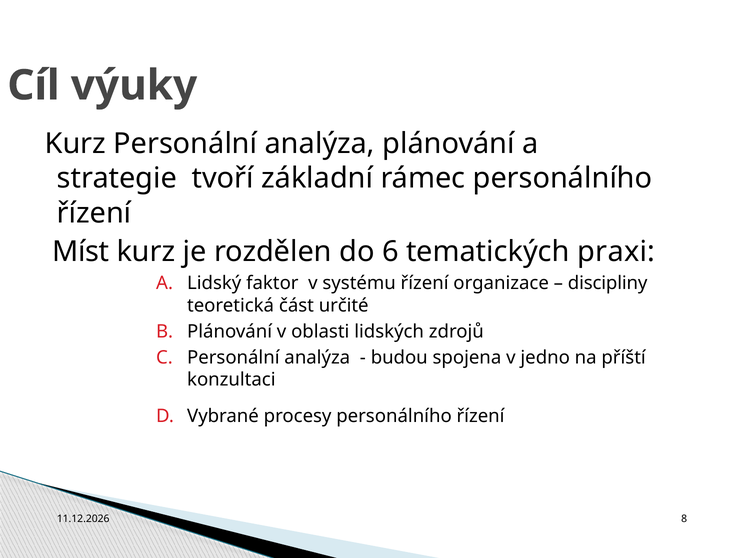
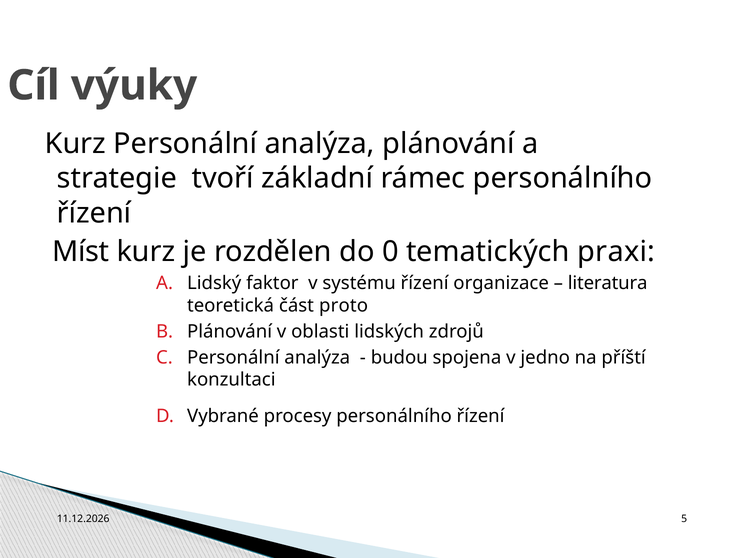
6: 6 -> 0 (390, 252)
discipliny: discipliny -> literatura (608, 283)
určité: určité -> proto (344, 306)
8: 8 -> 5 (684, 519)
